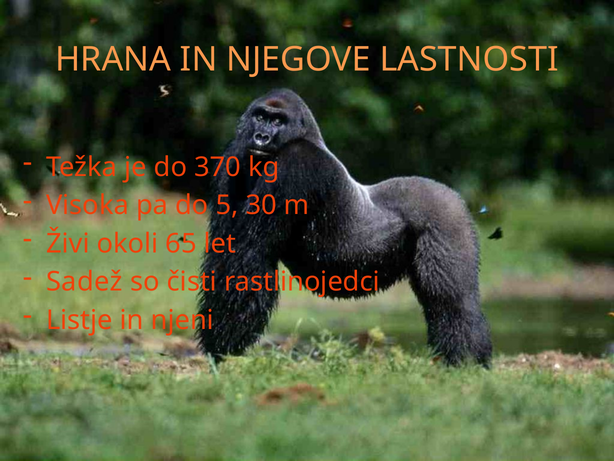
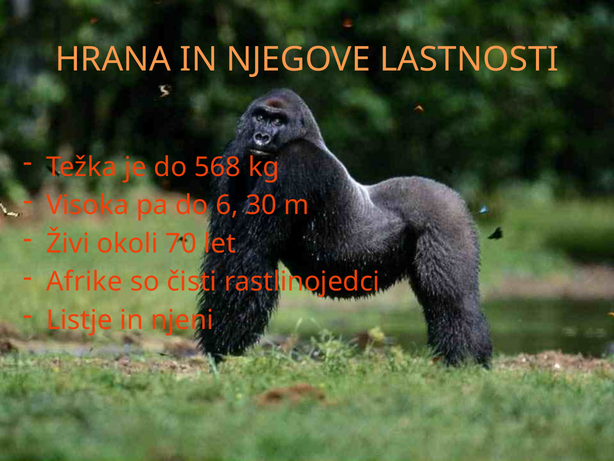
370: 370 -> 568 (218, 167)
5: 5 -> 6 (227, 205)
65: 65 -> 70 (181, 243)
Sadež: Sadež -> Afrike (84, 282)
